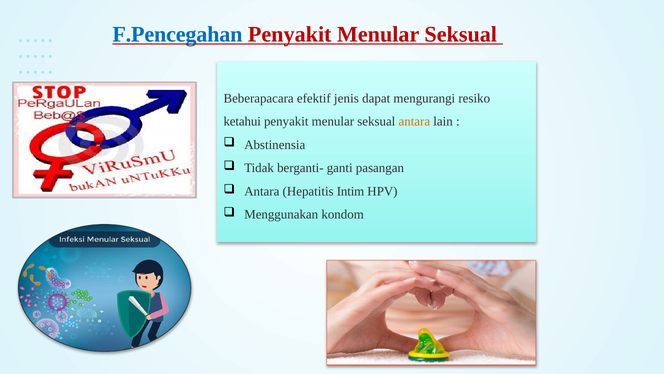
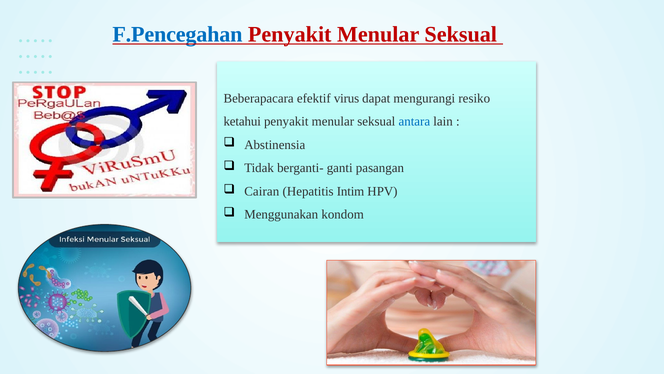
jenis: jenis -> virus (347, 98)
antara colour: orange -> blue (414, 121)
Antara: Antara -> Cairan (262, 191)
